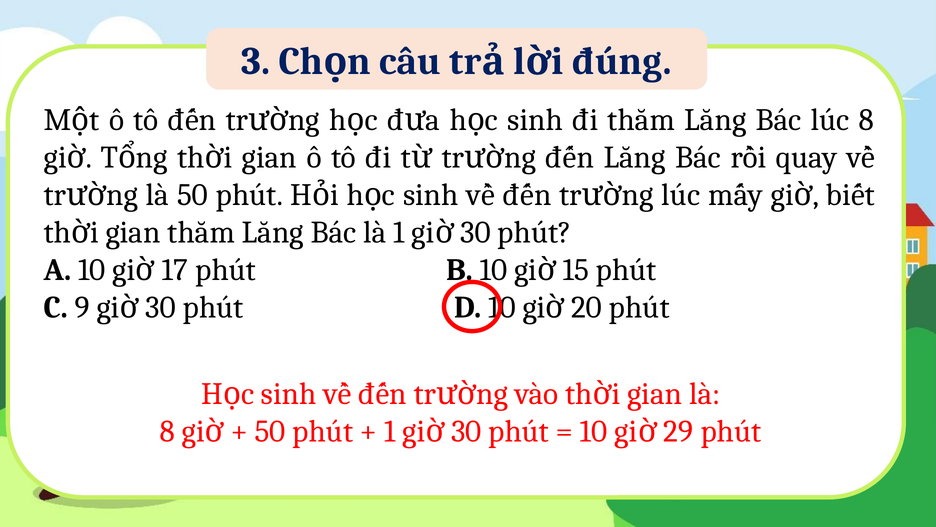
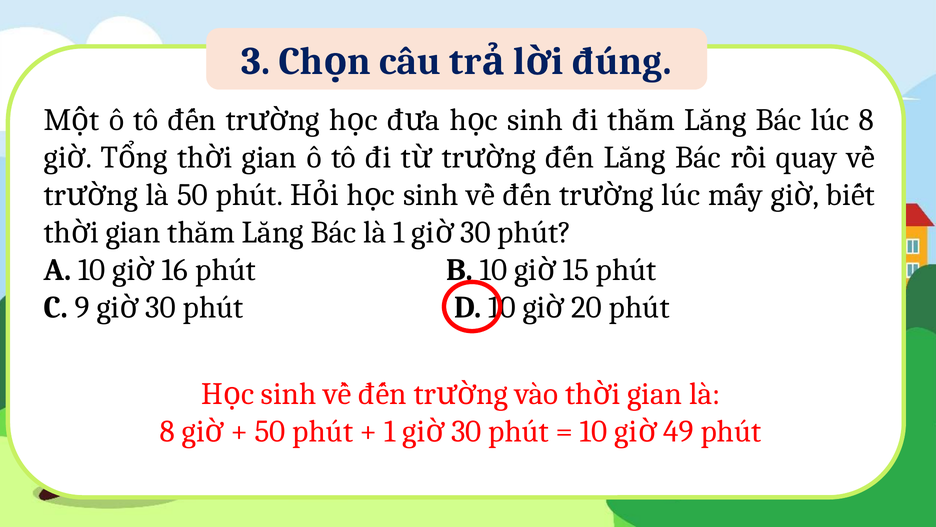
17: 17 -> 16 (175, 270)
29: 29 -> 49 (678, 431)
